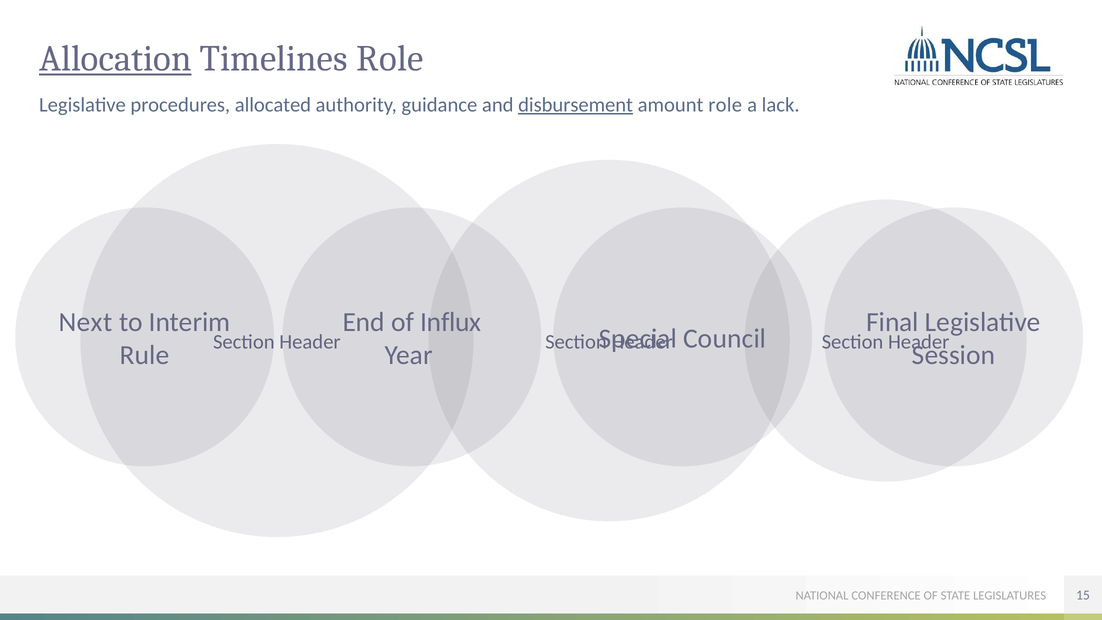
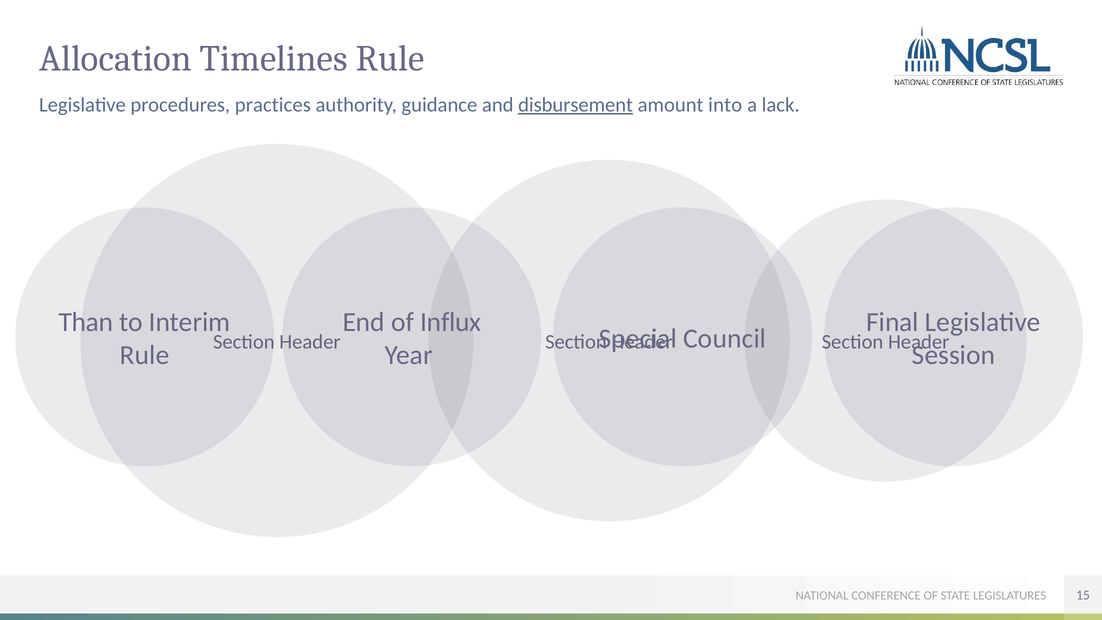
Allocation underline: present -> none (115, 59)
Timelines Role: Role -> Rule (390, 59)
allocated: allocated -> practices (273, 105)
amount role: role -> into (725, 105)
Next: Next -> Than (86, 322)
